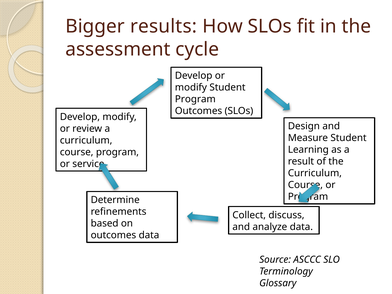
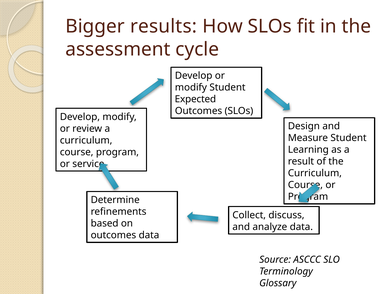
Program: Program -> Expected (195, 99)
